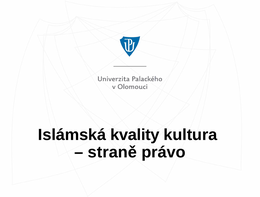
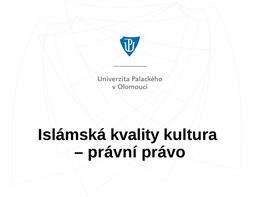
straně: straně -> právní (112, 153)
